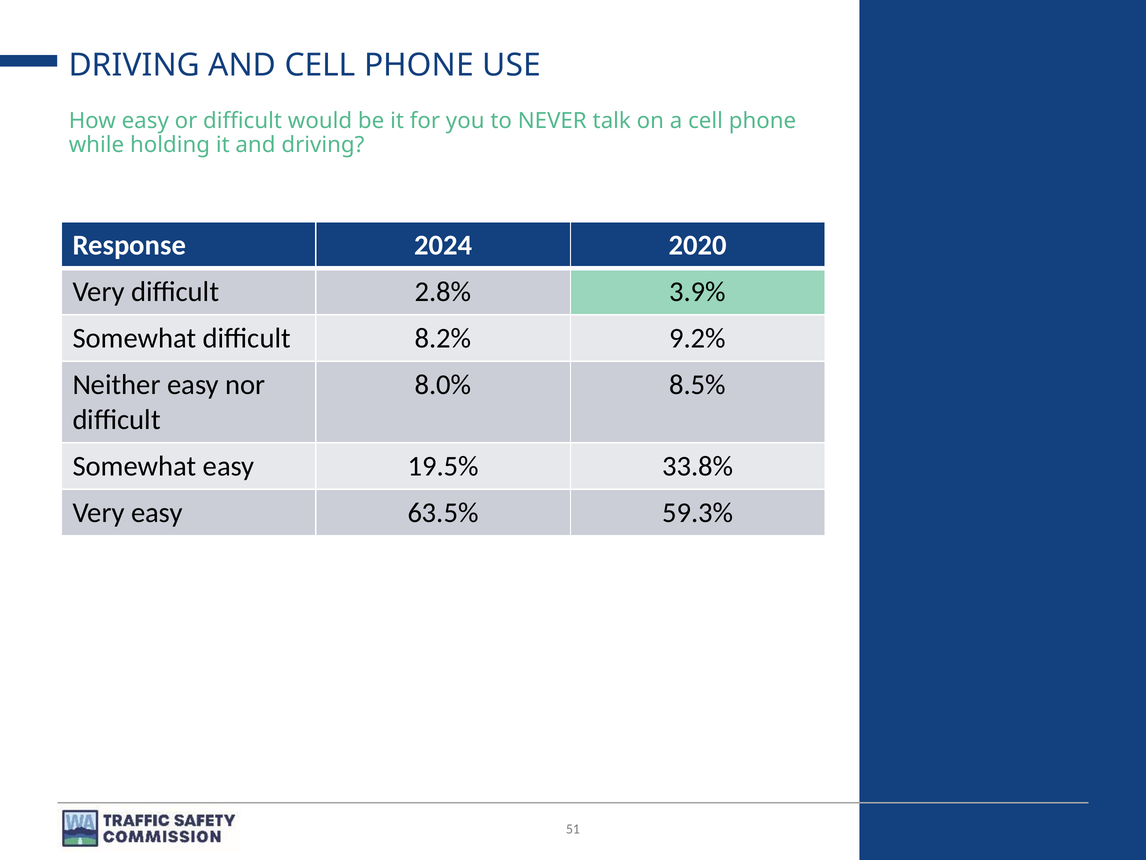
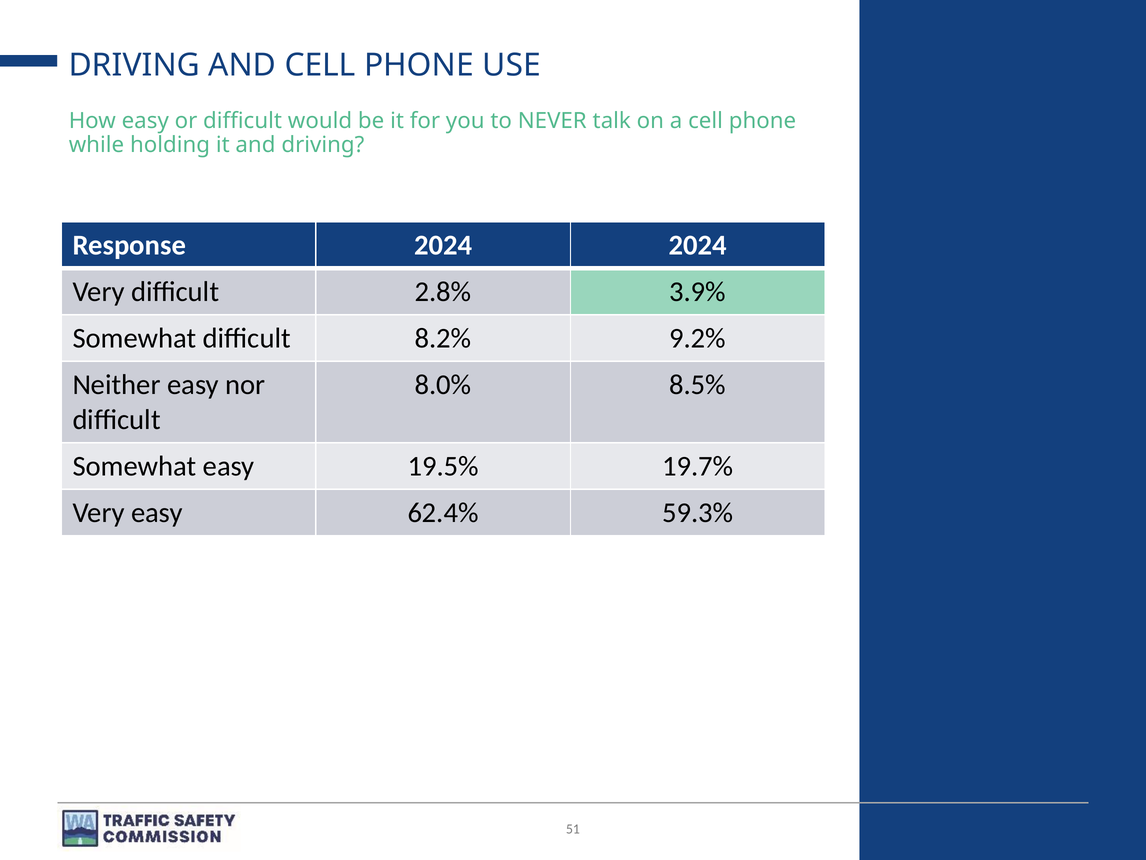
2024 2020: 2020 -> 2024 (698, 245)
33.8%: 33.8% -> 19.7% (698, 466)
63.5%: 63.5% -> 62.4% (443, 513)
